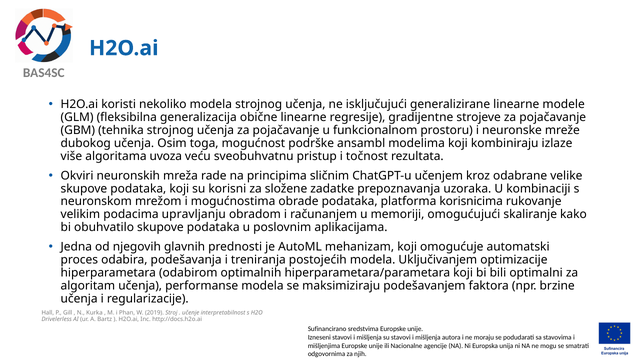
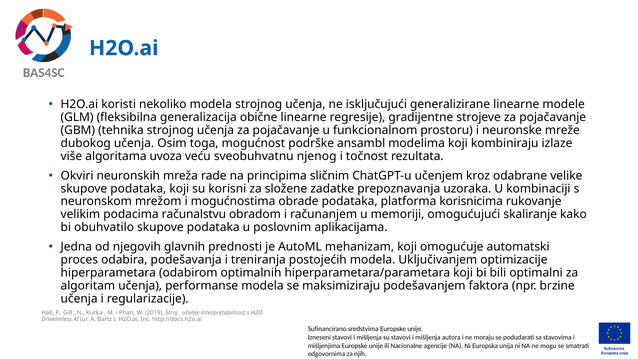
pristup: pristup -> njenog (317, 156)
upravljanju: upravljanju -> računalstvu (194, 214)
